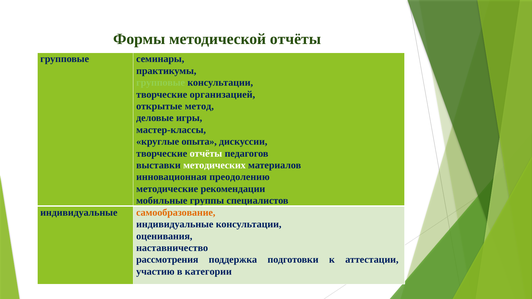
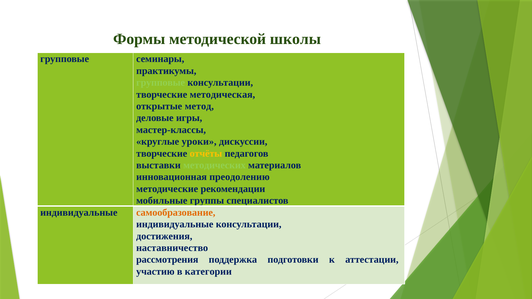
методической отчёты: отчёты -> школы (295, 39)
организацией: организацией -> методическая (222, 94)
опыта: опыта -> уроки (199, 142)
отчёты colour: white -> yellow (206, 154)
методических colour: white -> light green (214, 165)
оценивания: оценивания -> достижения (164, 236)
